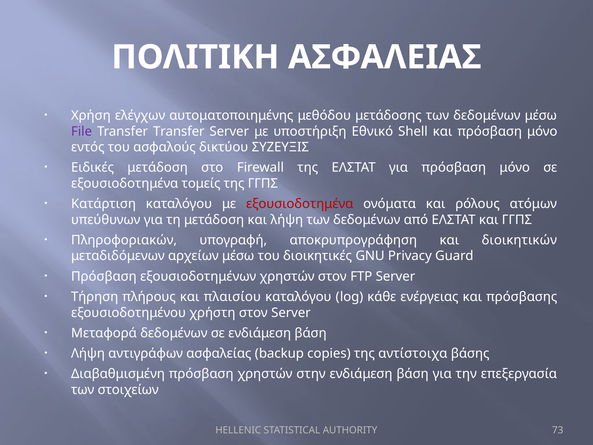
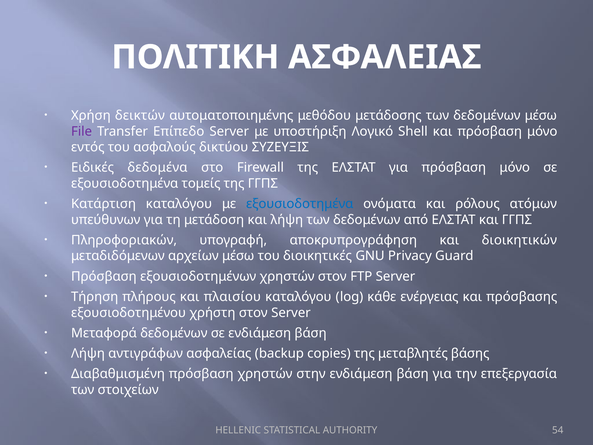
ελέγχων: ελέγχων -> δεικτών (140, 116)
Transfer Transfer: Transfer -> Επίπεδο (179, 131)
Εθνικό: Εθνικό -> Λογικό (372, 131)
Ειδικές μετάδοση: μετάδοση -> δεδομένα (157, 168)
εξουσιοδοτημένα colour: red -> blue (300, 204)
αντίστοιχα: αντίστοιχα -> μεταβλητές (413, 353)
73: 73 -> 54 (558, 430)
